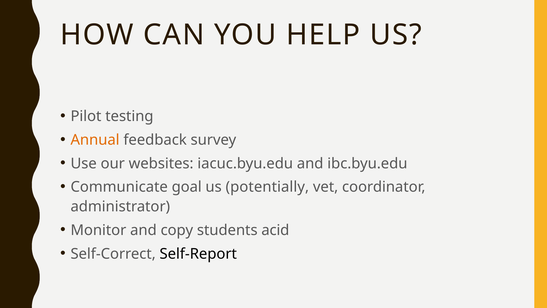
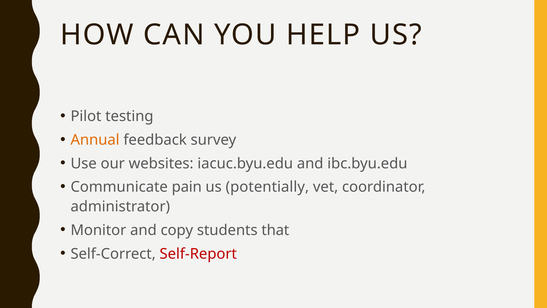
goal: goal -> pain (187, 187)
acid: acid -> that (275, 230)
Self-Report colour: black -> red (198, 254)
